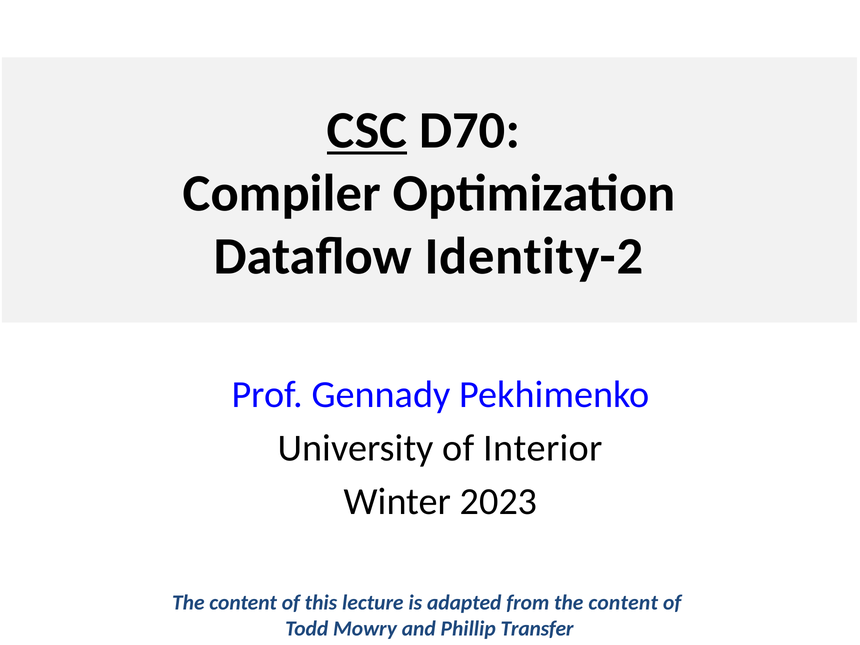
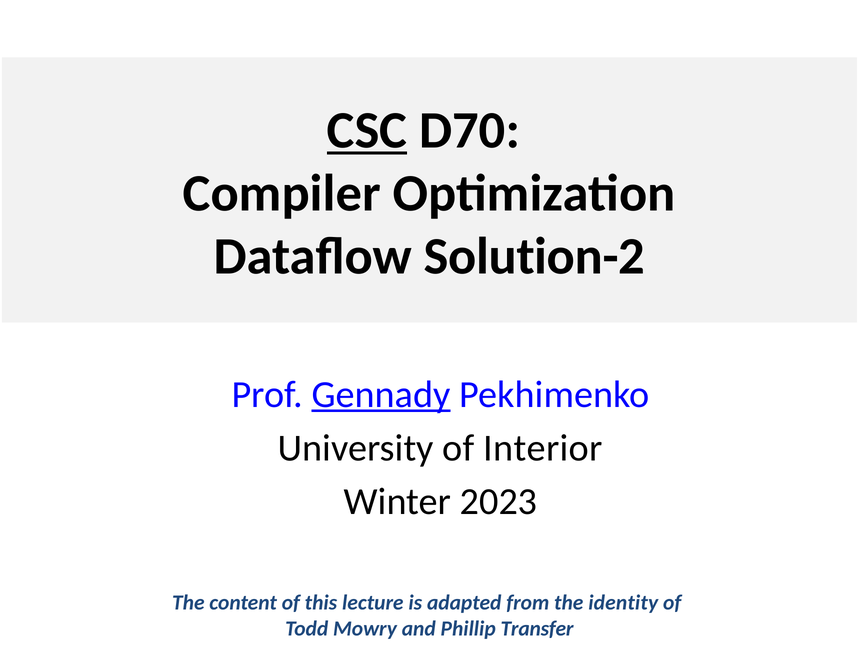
Identity-2: Identity-2 -> Solution-2 (534, 257)
Gennady underline: none -> present (381, 394)
from the content: content -> identity (623, 603)
